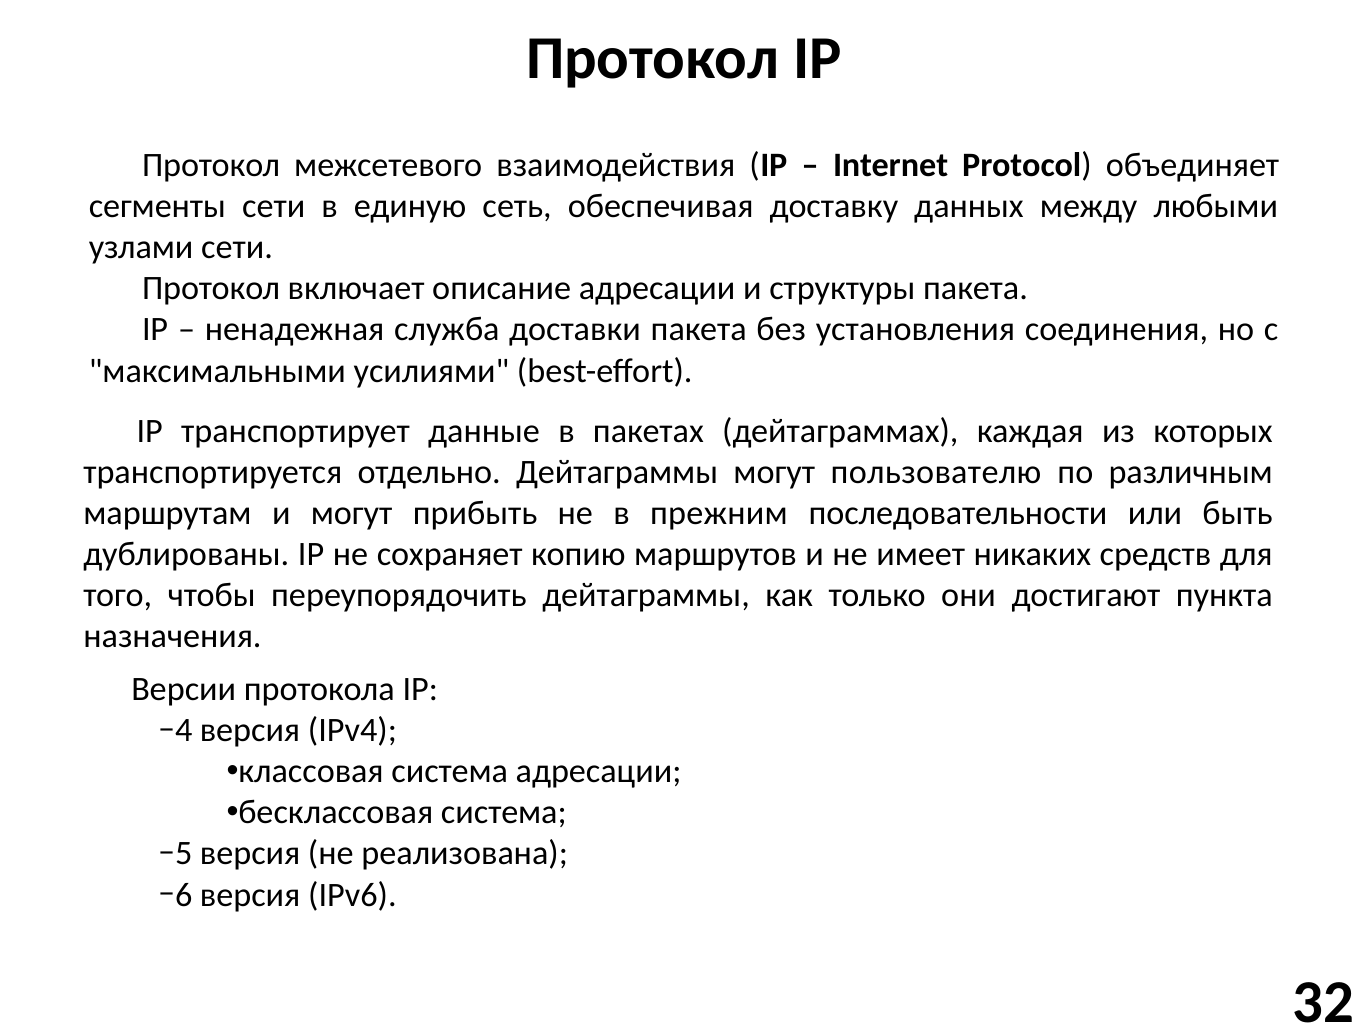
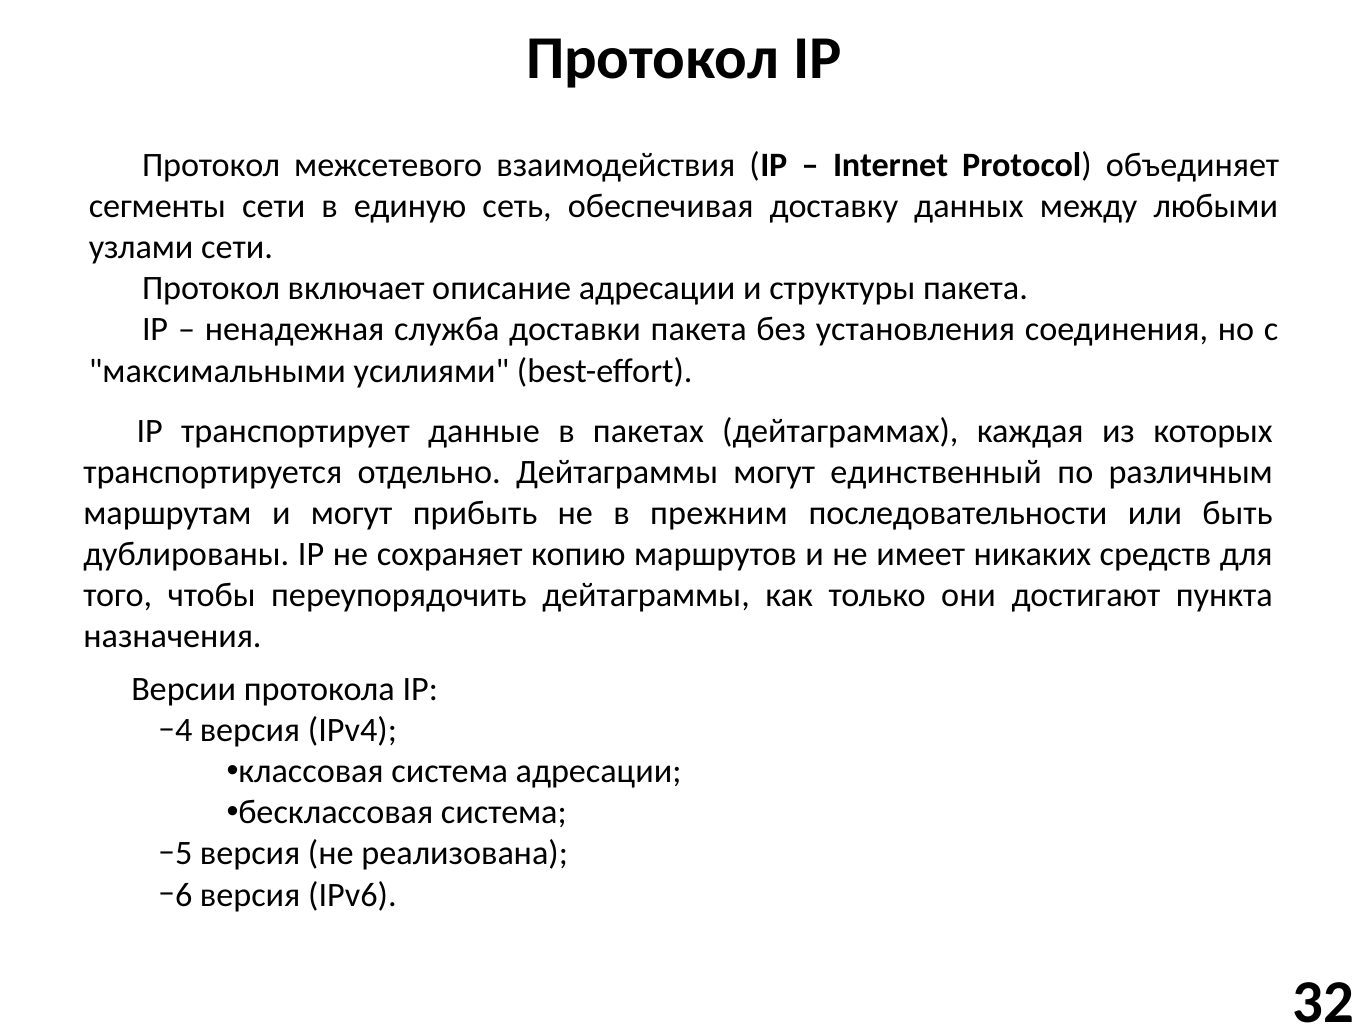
пользователю: пользователю -> единственный (936, 472)
